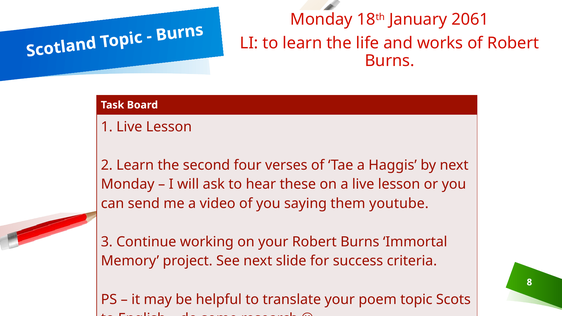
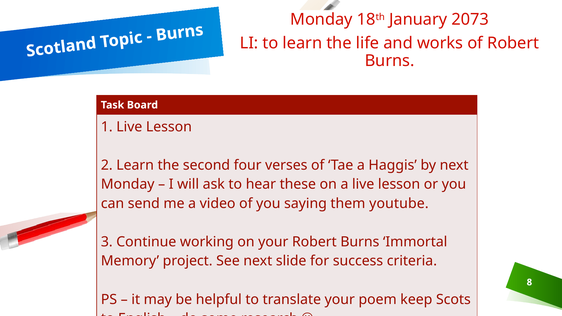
2061: 2061 -> 2073 (470, 20)
topic: topic -> keep (416, 299)
